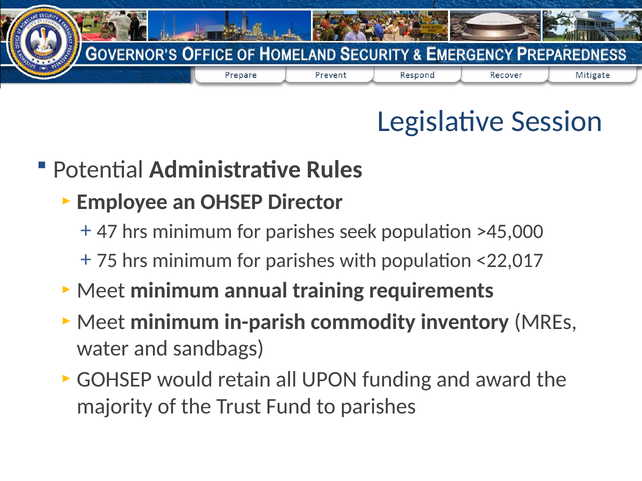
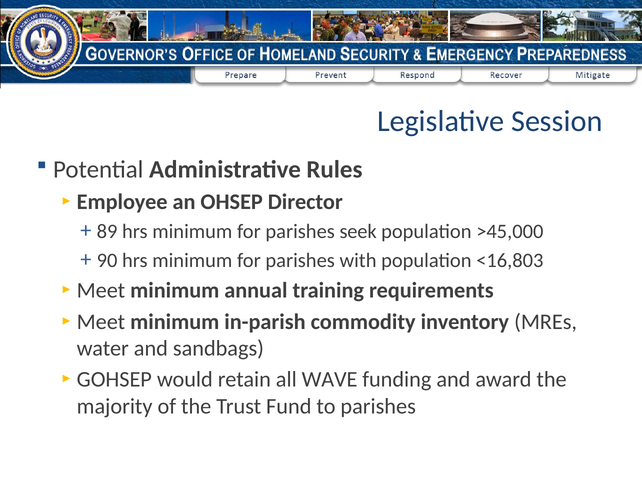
47: 47 -> 89 (107, 232)
75: 75 -> 90 (107, 261)
<22,017: <22,017 -> <16,803 (510, 261)
UPON: UPON -> WAVE (330, 380)
